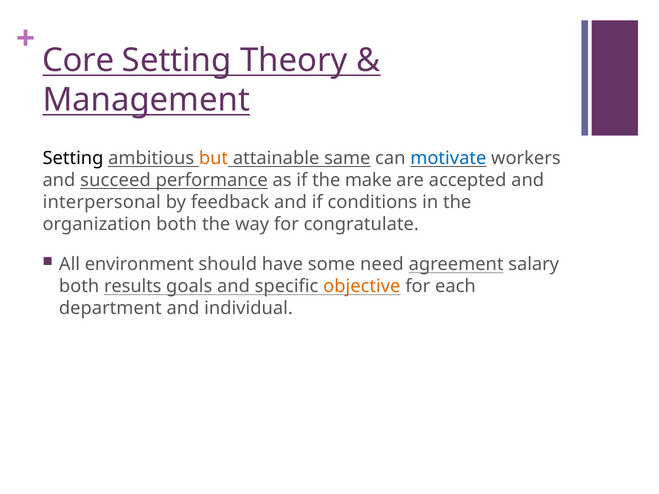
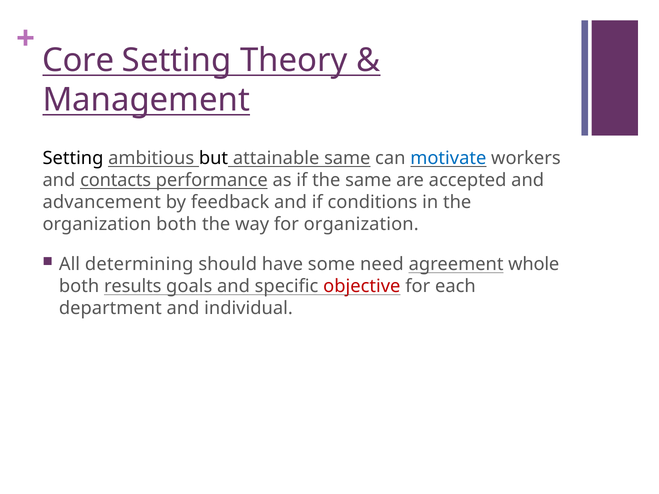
but colour: orange -> black (214, 158)
succeed: succeed -> contacts (116, 180)
the make: make -> same (368, 180)
interpersonal: interpersonal -> advancement (102, 202)
for congratulate: congratulate -> organization (361, 224)
environment: environment -> determining (139, 265)
salary: salary -> whole (534, 265)
objective colour: orange -> red (362, 287)
